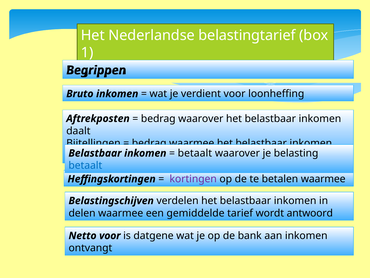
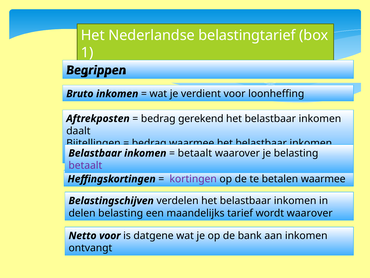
bedrag waarover: waarover -> gerekend (201, 118)
betaalt colour: blue -> purple (85, 165)
delen waarmee: waarmee -> belasting (121, 213)
gemiddelde: gemiddelde -> maandelijks (196, 213)
wordt antwoord: antwoord -> waarover (310, 213)
